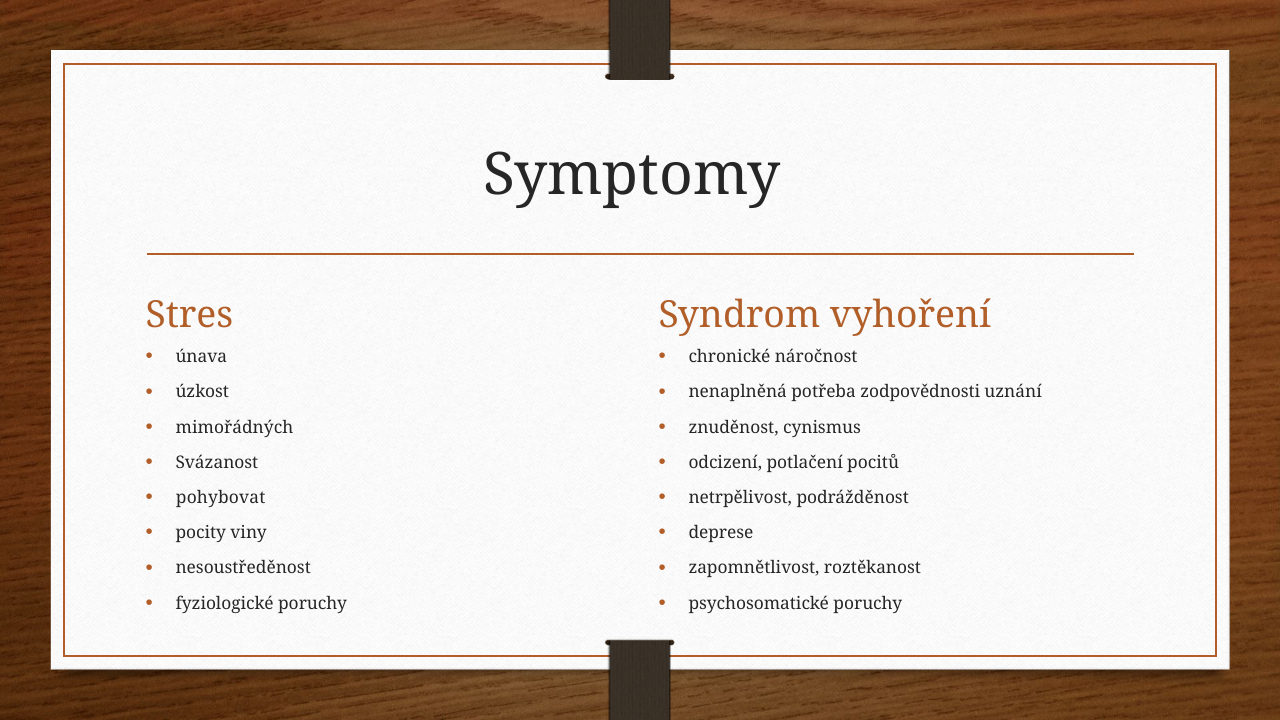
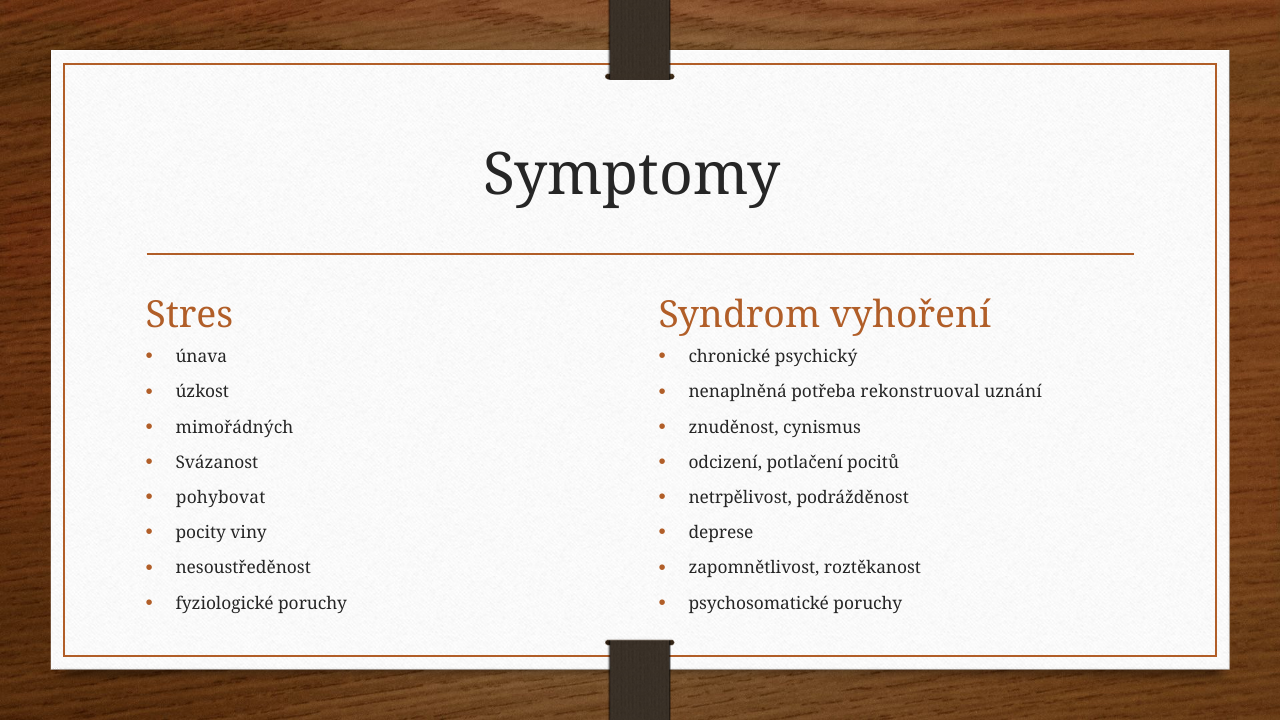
náročnost: náročnost -> psychický (816, 357)
zodpovědnosti: zodpovědnosti -> rekonstruoval (920, 392)
